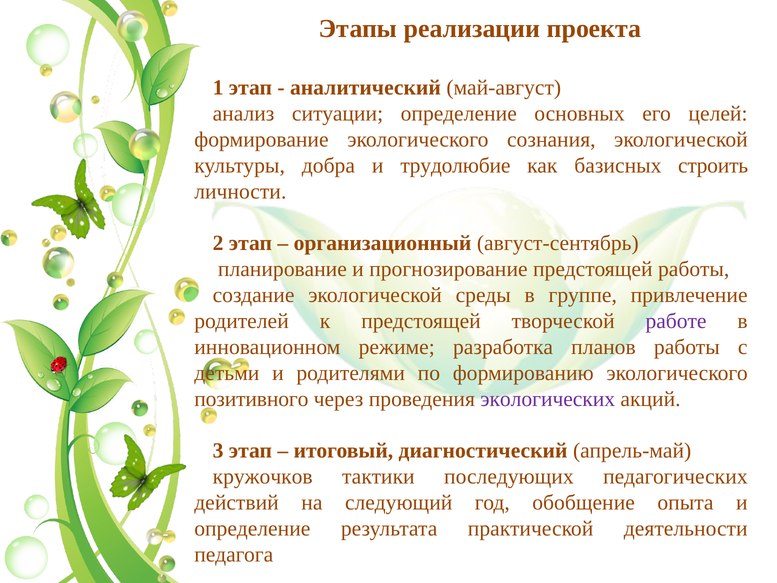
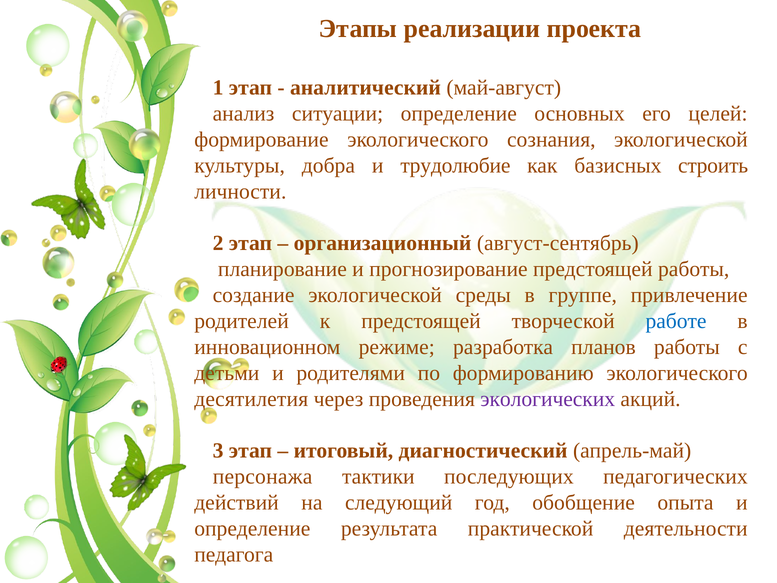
работе colour: purple -> blue (676, 321)
позитивного: позитивного -> десятилетия (251, 399)
кружочков: кружочков -> персонажа (263, 476)
